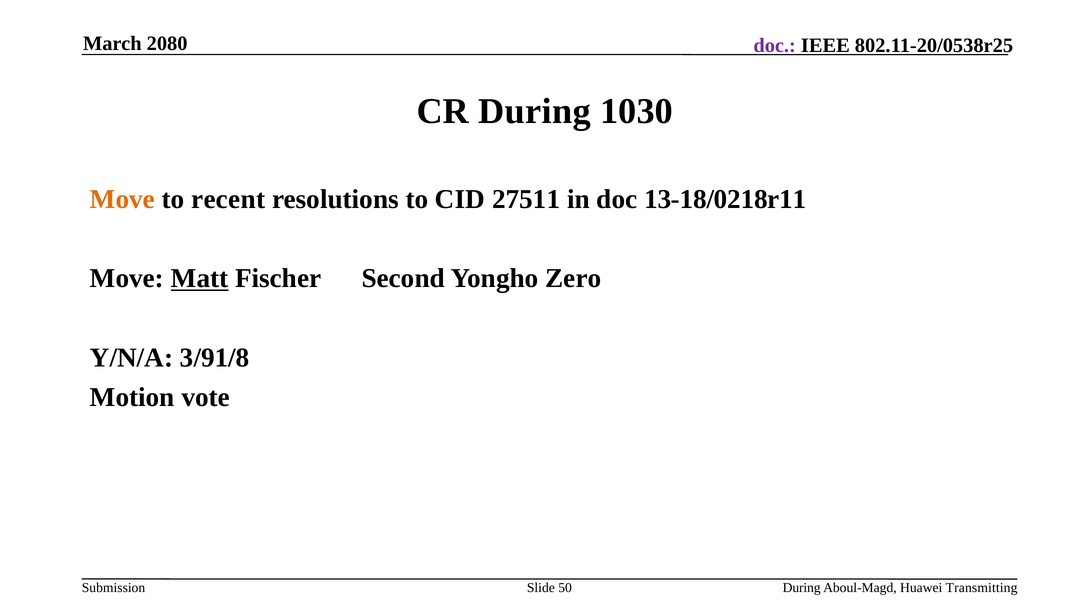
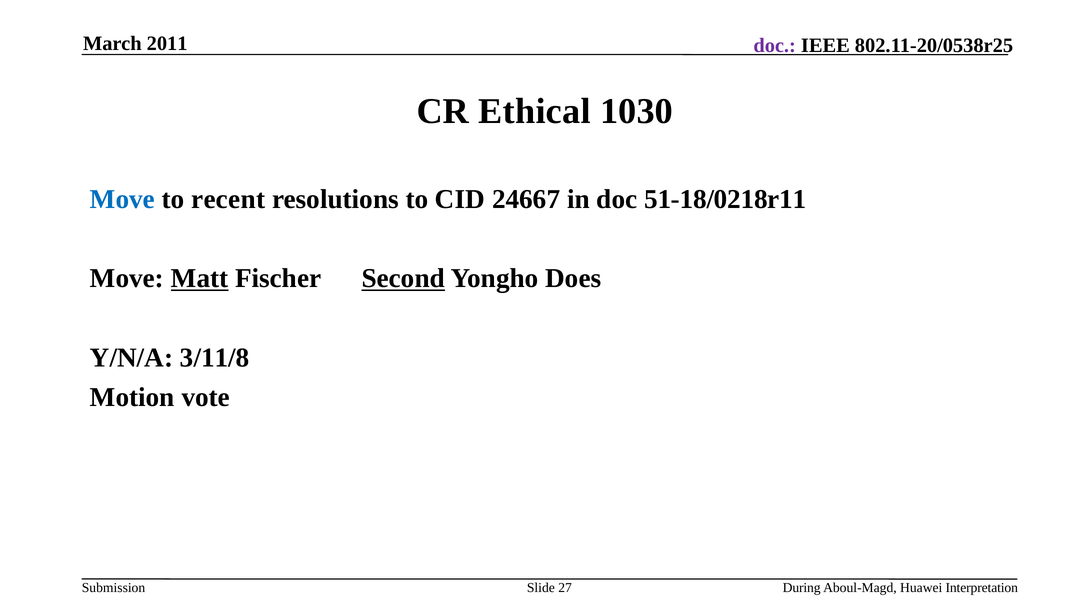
2080: 2080 -> 2011 (167, 43)
CR During: During -> Ethical (535, 111)
Move colour: orange -> blue (122, 199)
27511: 27511 -> 24667 (526, 199)
13-18/0218r11: 13-18/0218r11 -> 51-18/0218r11 (725, 199)
Second underline: none -> present (403, 279)
Zero: Zero -> Does (573, 279)
3/91/8: 3/91/8 -> 3/11/8 (215, 358)
50: 50 -> 27 (565, 588)
Transmitting: Transmitting -> Interpretation (982, 588)
